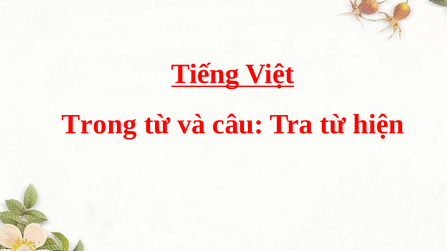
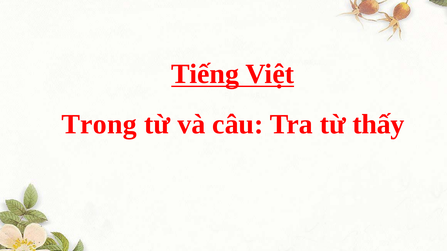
hiện: hiện -> thấy (379, 124)
